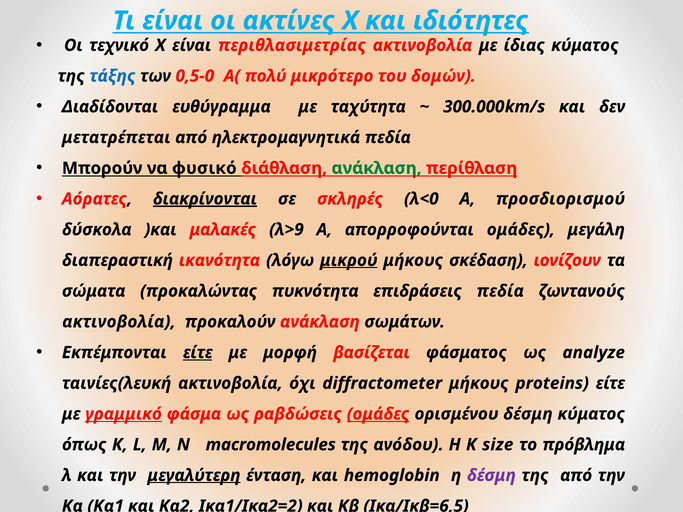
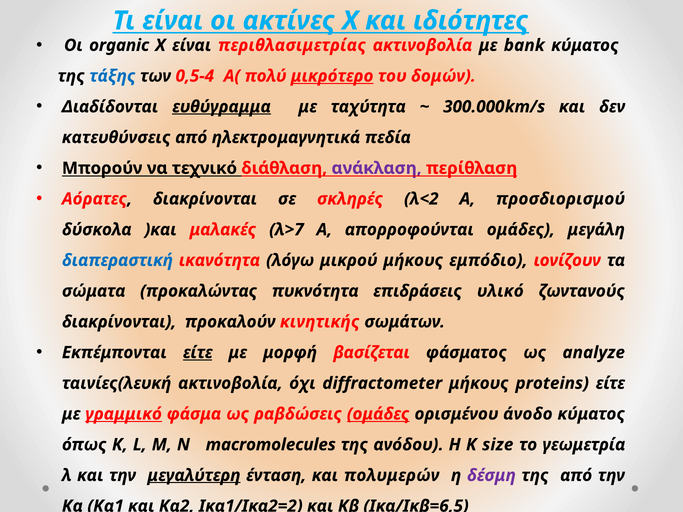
τεχνικό: τεχνικό -> organic (119, 45)
ίδιας: ίδιας -> bank (524, 45)
0,5-0: 0,5-0 -> 0,5-4 (195, 76)
μικρότερο underline: none -> present (332, 76)
ευθύγραμμα underline: none -> present (222, 107)
μετατρέπεται: μετατρέπεται -> κατευθύνσεις (116, 138)
φυσικό: φυσικό -> τεχνικό (204, 168)
ανάκλαση colour: green -> purple (377, 168)
διακρίνονται underline: present -> none (205, 199)
λ<0: λ<0 -> λ<2 (421, 199)
λ>9: λ>9 -> λ>7 (286, 230)
διαπεραστική colour: black -> blue (117, 260)
μικρού underline: present -> none (349, 260)
σκέδαση: σκέδαση -> εμπόδιο (488, 260)
επιδράσεις πεδία: πεδία -> υλικό (500, 291)
ακτινοβολία: ακτινοβολία -> διακρίνονται (119, 322)
προκαλούν ανάκλαση: ανάκλαση -> κινητικής (320, 322)
ορισμένου δέσμη: δέσμη -> άνοδο (528, 414)
πρόβλημα: πρόβλημα -> γεωμετρία (584, 445)
hemoglobin: hemoglobin -> πολυμερών (392, 476)
